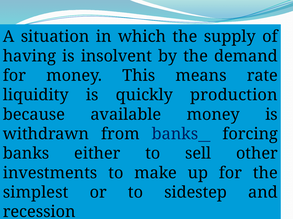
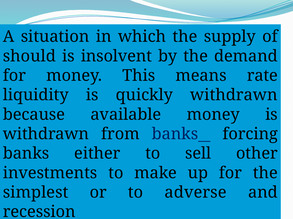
having: having -> should (29, 56)
quickly production: production -> withdrawn (234, 95)
sidestep: sidestep -> adverse (196, 193)
